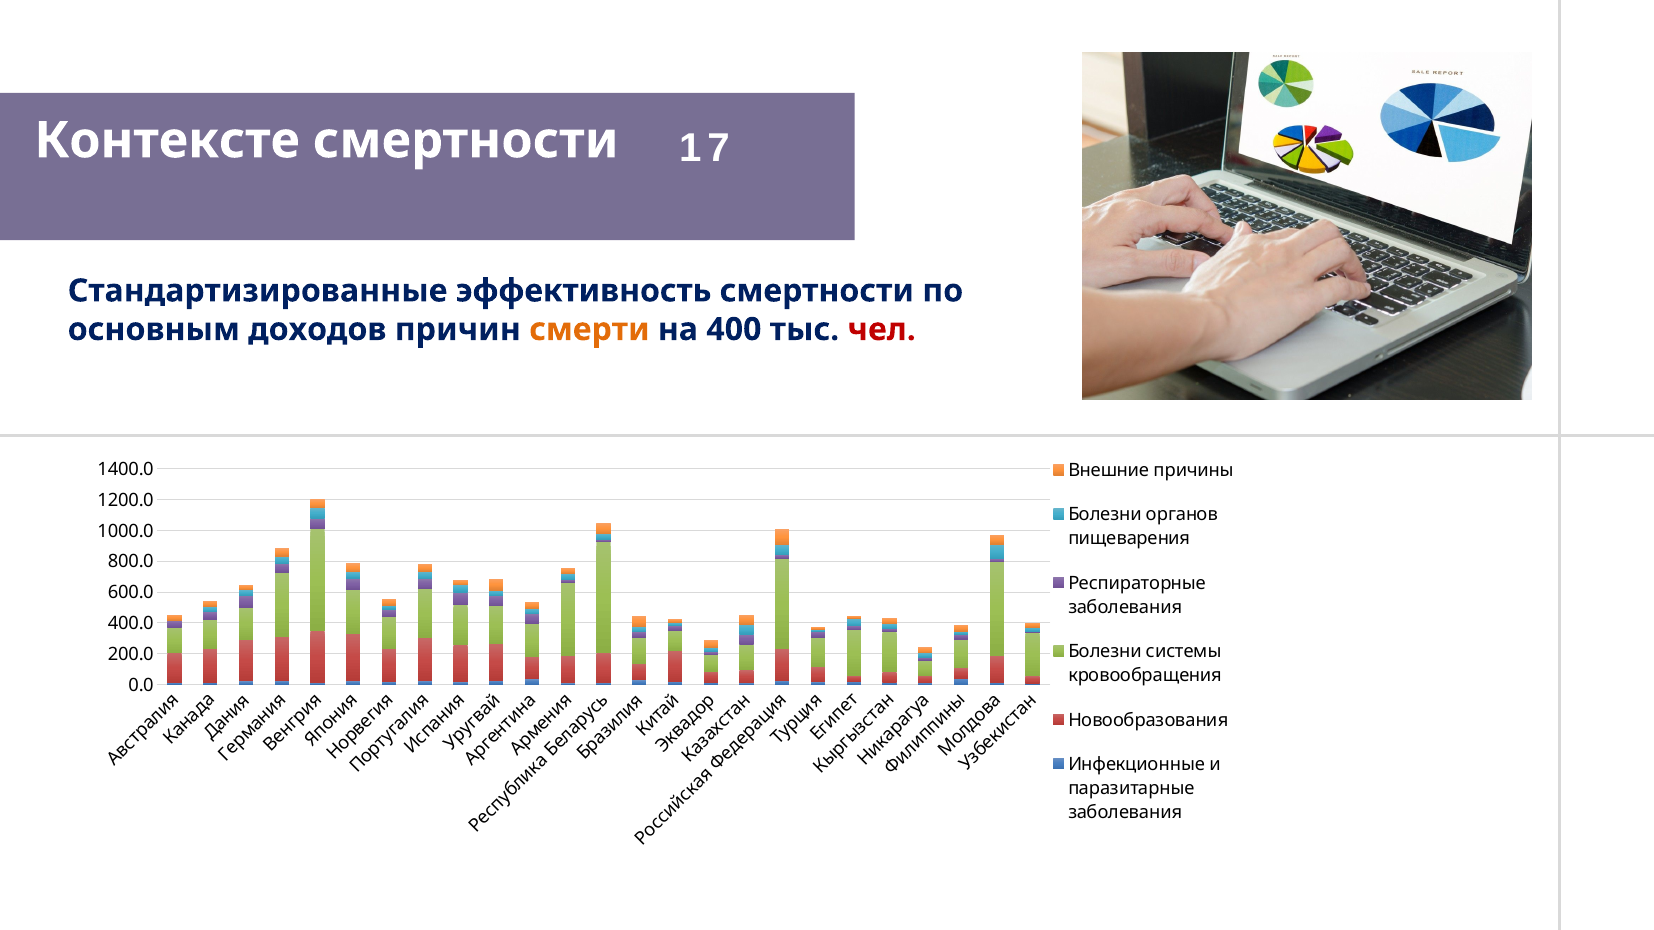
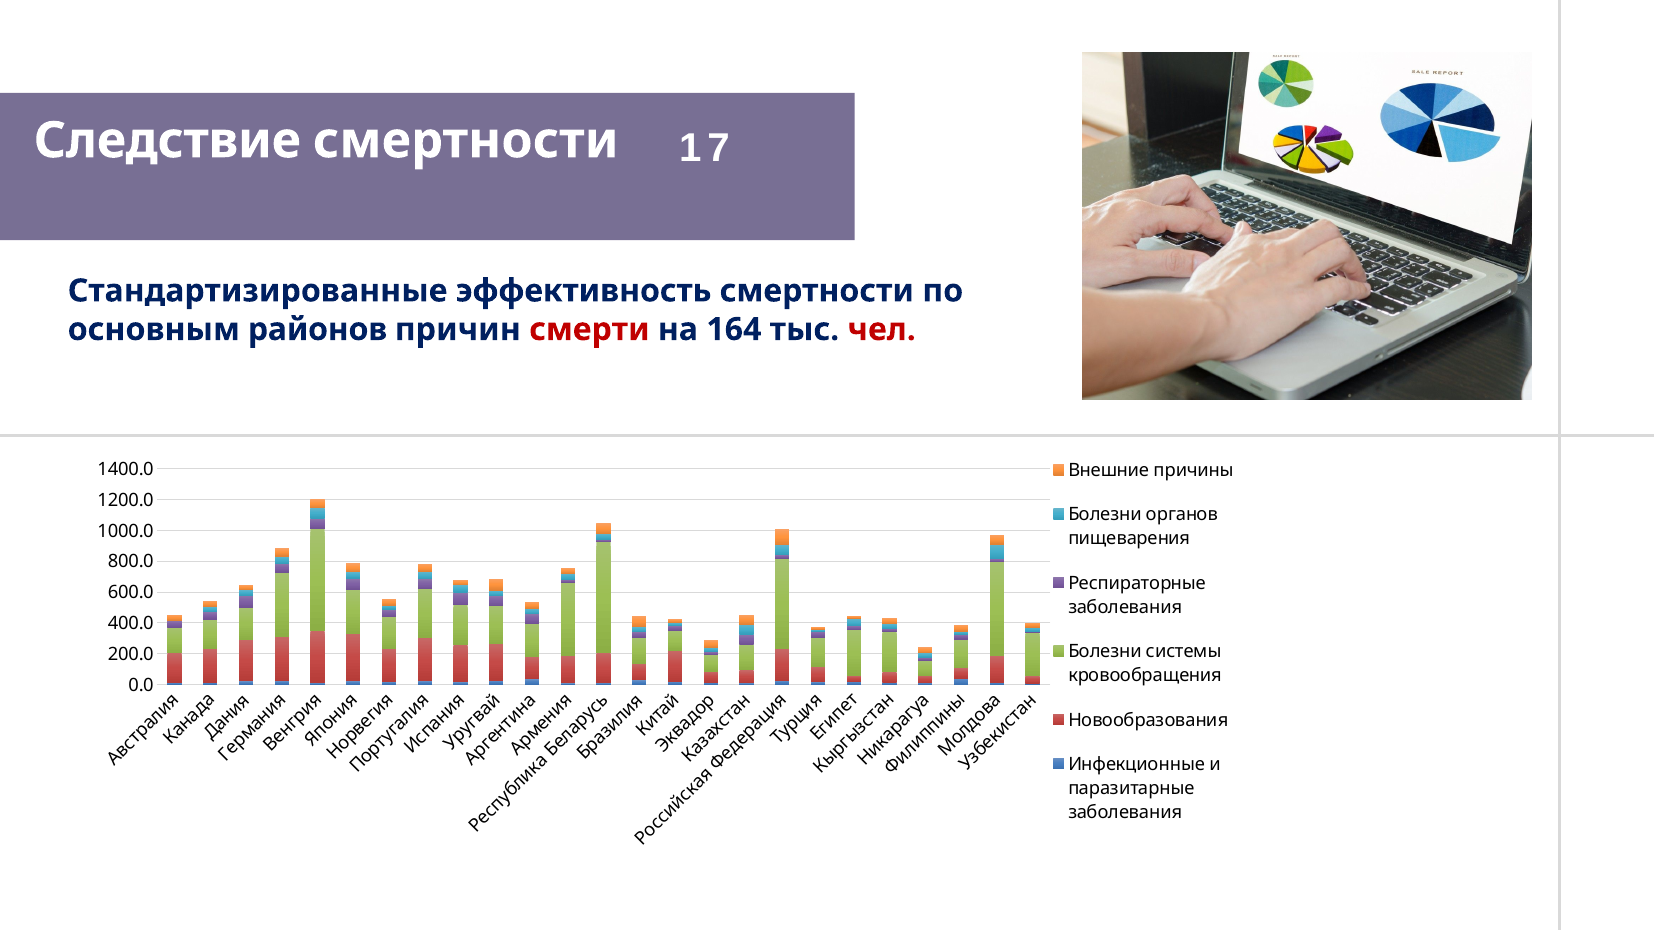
Контексте: Контексте -> Следствие (167, 141)
доходов: доходов -> районов (318, 330)
смерти colour: orange -> red (589, 330)
400: 400 -> 164 (734, 330)
